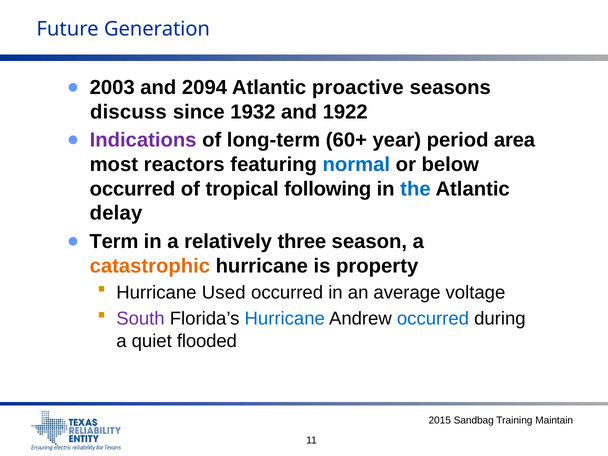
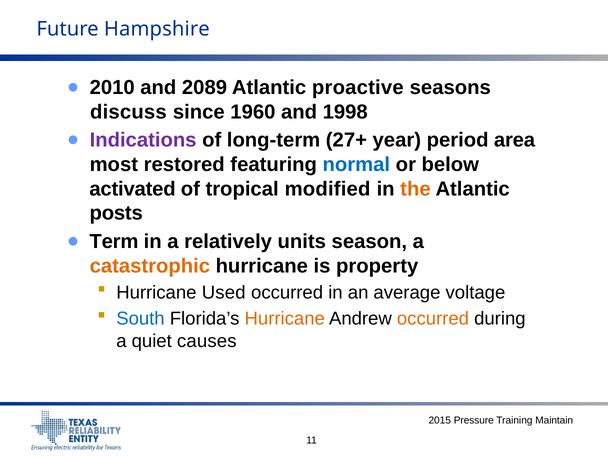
Generation: Generation -> Hampshire (157, 29)
2003: 2003 -> 2010 (112, 88)
2094: 2094 -> 2089 (205, 88)
1932: 1932 -> 1960 (253, 112)
1922: 1922 -> 1998 (345, 112)
60+: 60+ -> 27+ (346, 140)
reactors: reactors -> restored (184, 165)
occurred: occurred -> activated (133, 189)
following: following -> modified (328, 189)
the colour: blue -> orange (415, 189)
delay: delay -> posts (116, 213)
three: three -> units (302, 242)
South colour: purple -> blue (140, 319)
Hurricane colour: blue -> orange (285, 319)
occurred colour: blue -> orange (433, 319)
flooded: flooded -> causes (207, 341)
Sandbag: Sandbag -> Pressure (474, 420)
